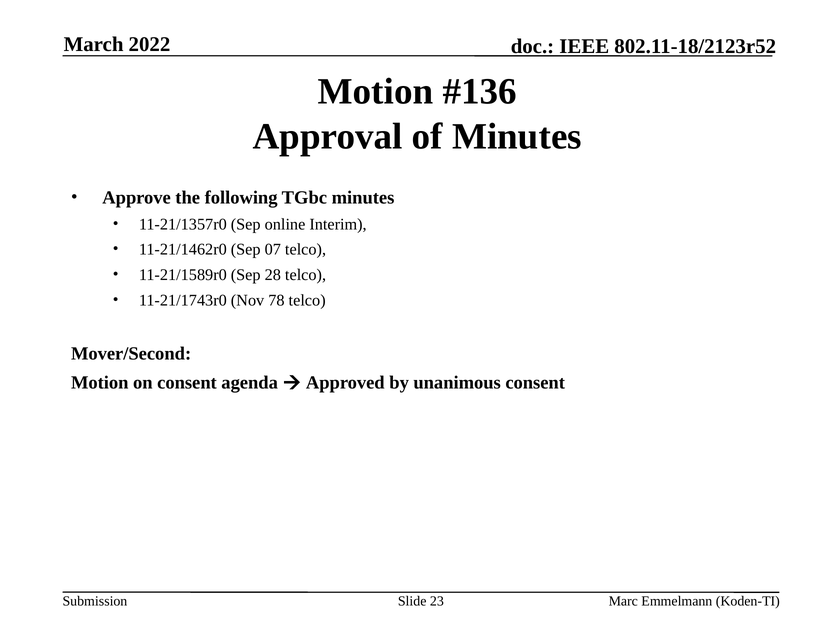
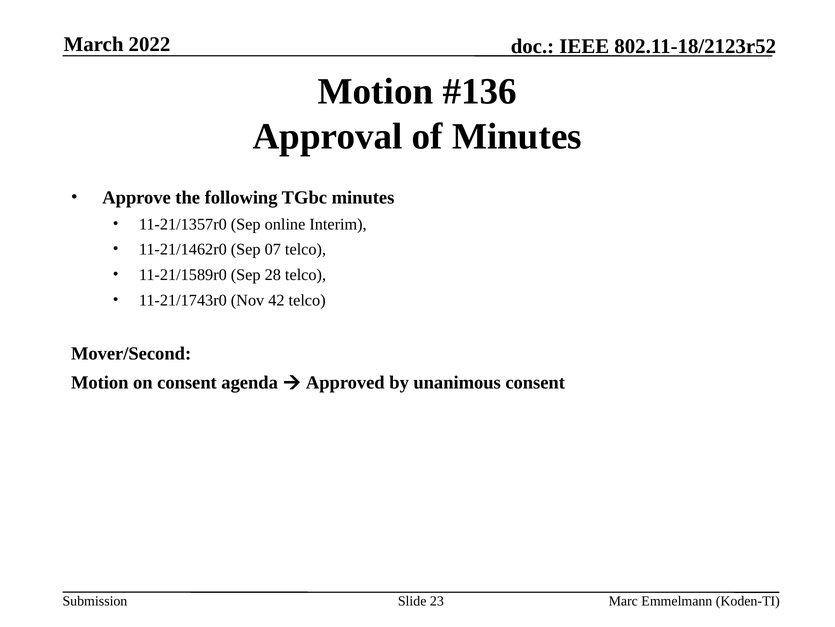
78: 78 -> 42 (276, 300)
